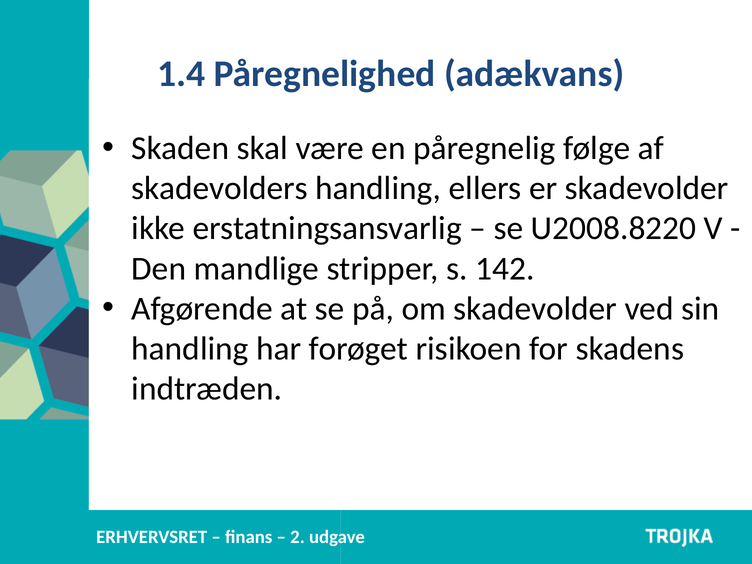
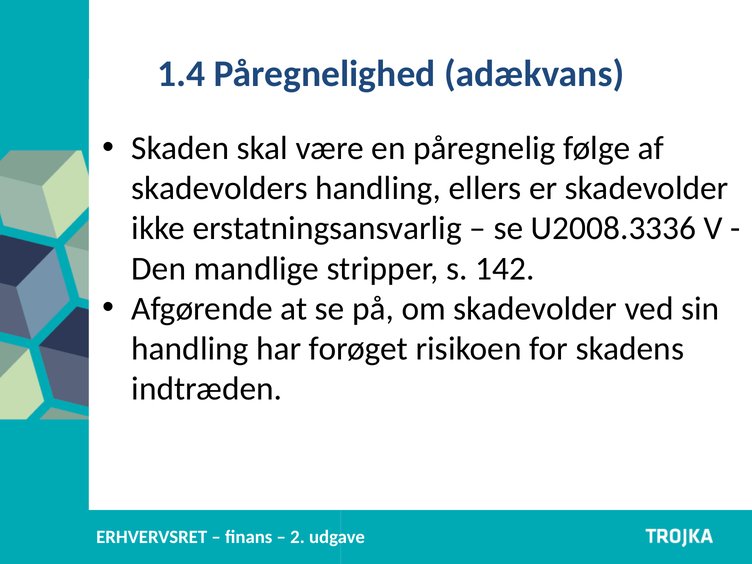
U2008.8220: U2008.8220 -> U2008.3336 (614, 228)
